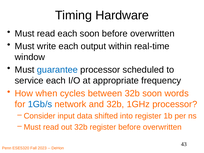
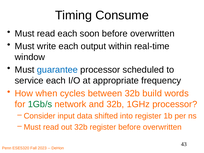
Hardware: Hardware -> Consume (122, 15)
32b soon: soon -> build (152, 93)
1Gb/s colour: blue -> green (40, 104)
